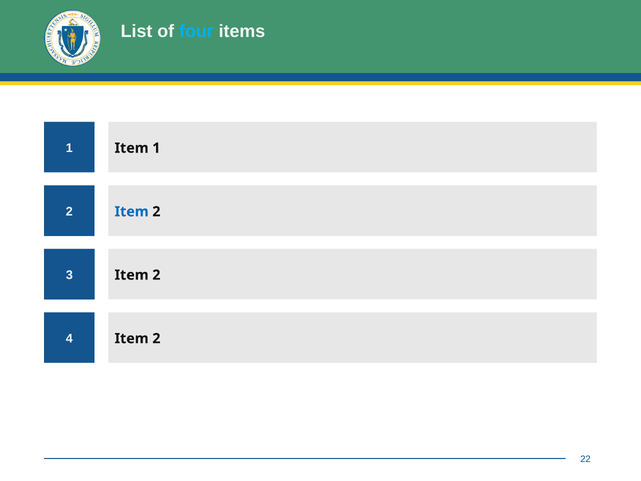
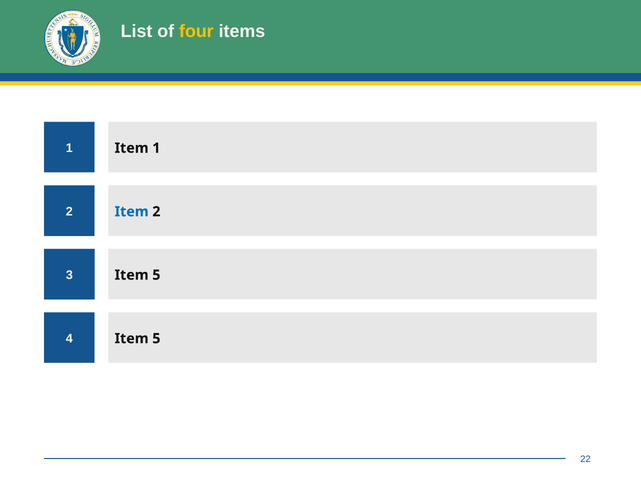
four colour: light blue -> yellow (196, 32)
3 Item 2: 2 -> 5 (156, 275)
4 Item 2: 2 -> 5 (156, 338)
